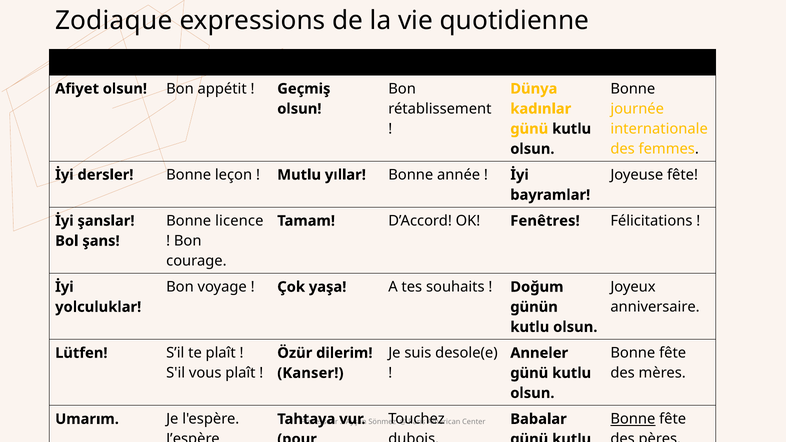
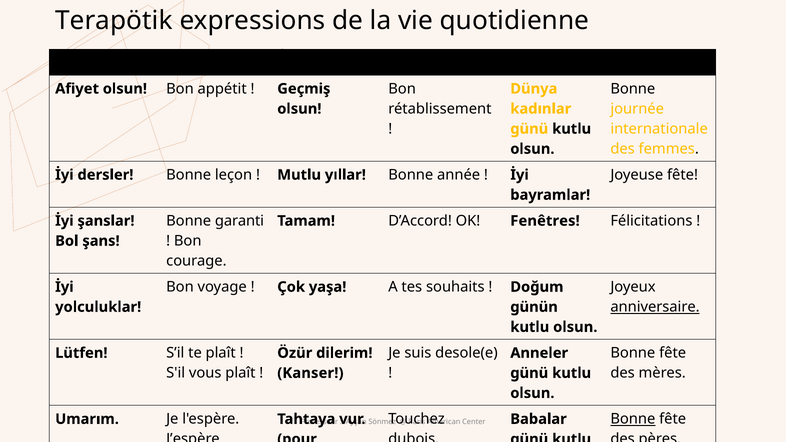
Zodiaque: Zodiaque -> Terapötik (114, 20)
licence: licence -> garanti (239, 221)
anniversaire underline: none -> present (655, 307)
